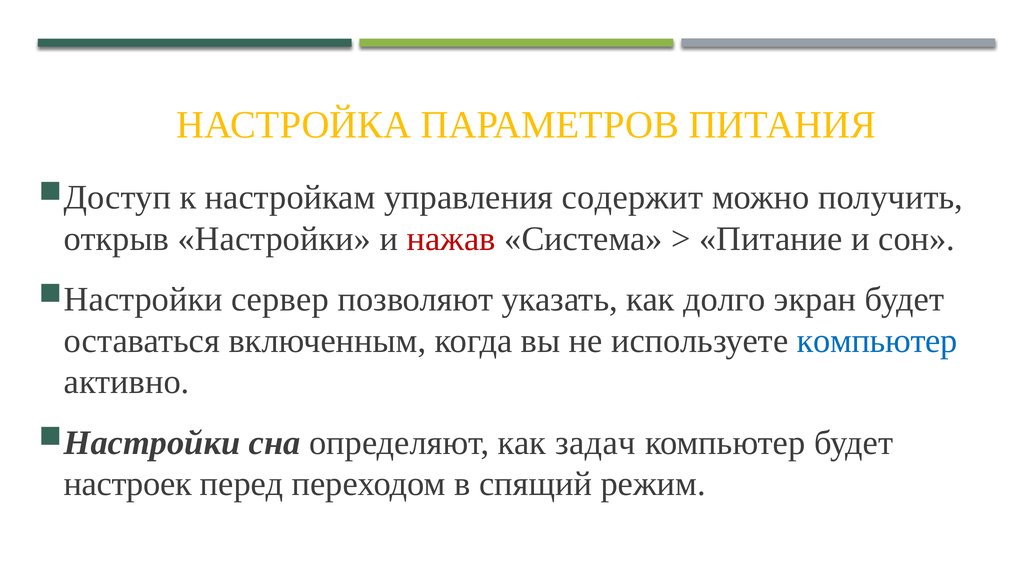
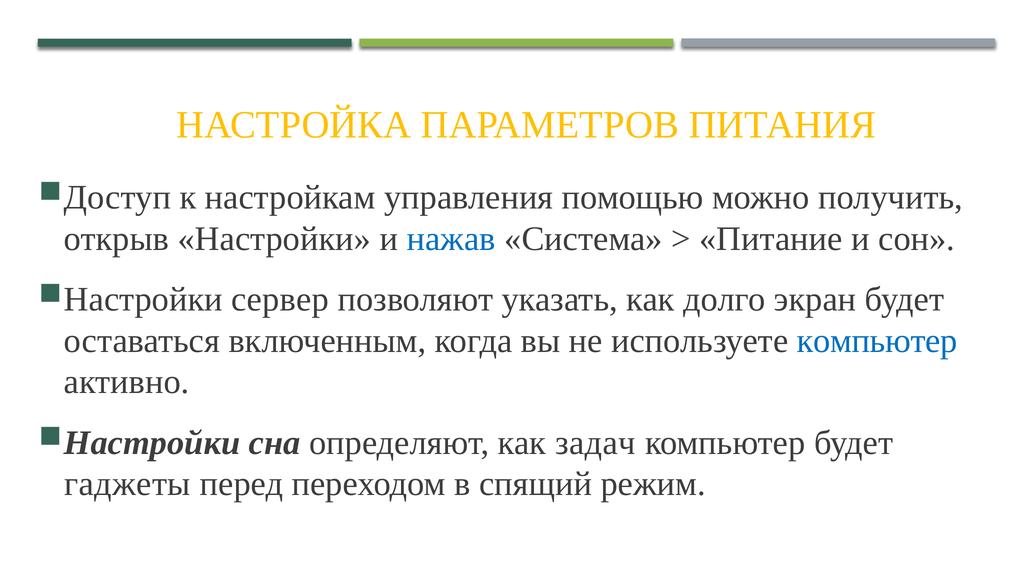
содержит: содержит -> помощью (633, 198)
нажав colour: red -> blue (451, 239)
настроек: настроек -> гаджеты (127, 484)
